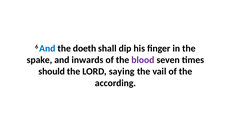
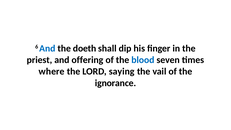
spake: spake -> priest (39, 60)
inwards: inwards -> offering (88, 60)
blood colour: purple -> blue (143, 60)
should: should -> where (52, 71)
according: according -> ignorance (116, 83)
